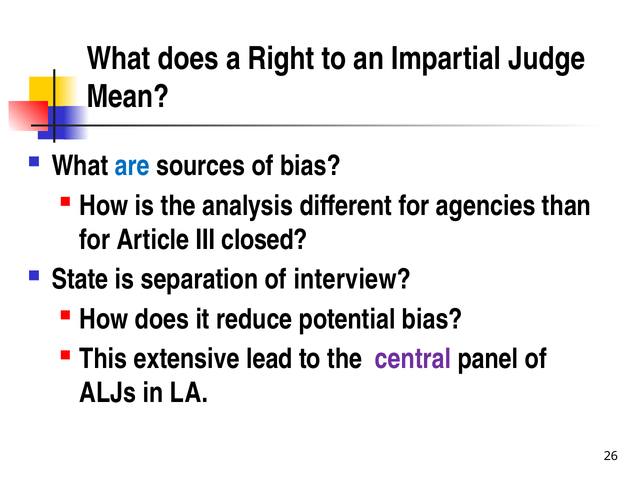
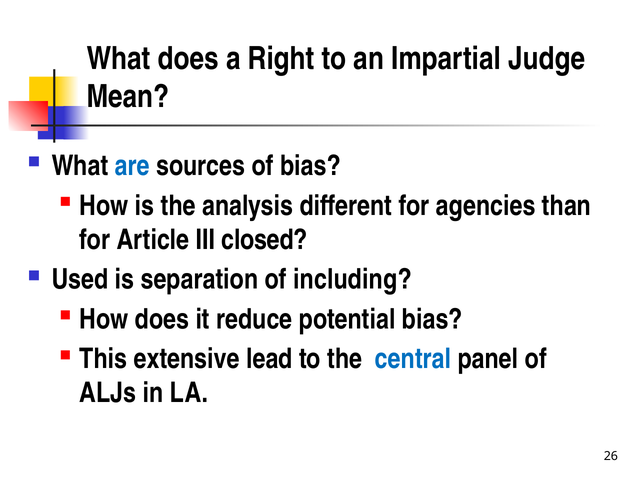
State: State -> Used (80, 279)
interview: interview -> including (352, 279)
central colour: purple -> blue (413, 359)
